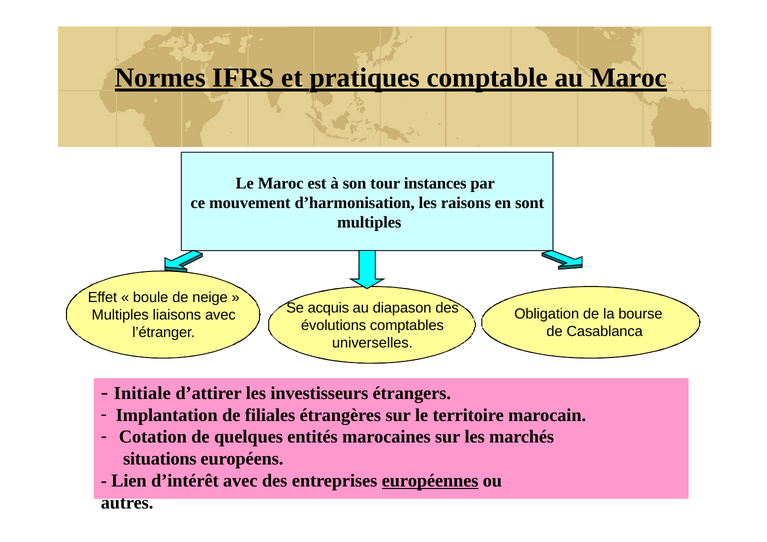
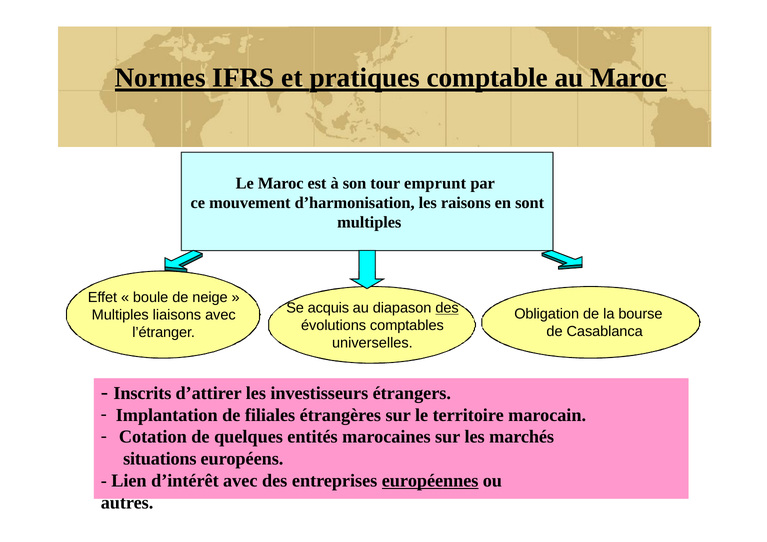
instances: instances -> emprunt (435, 183)
des underline: none -> present (447, 308)
Initiale: Initiale -> Inscrits (142, 393)
